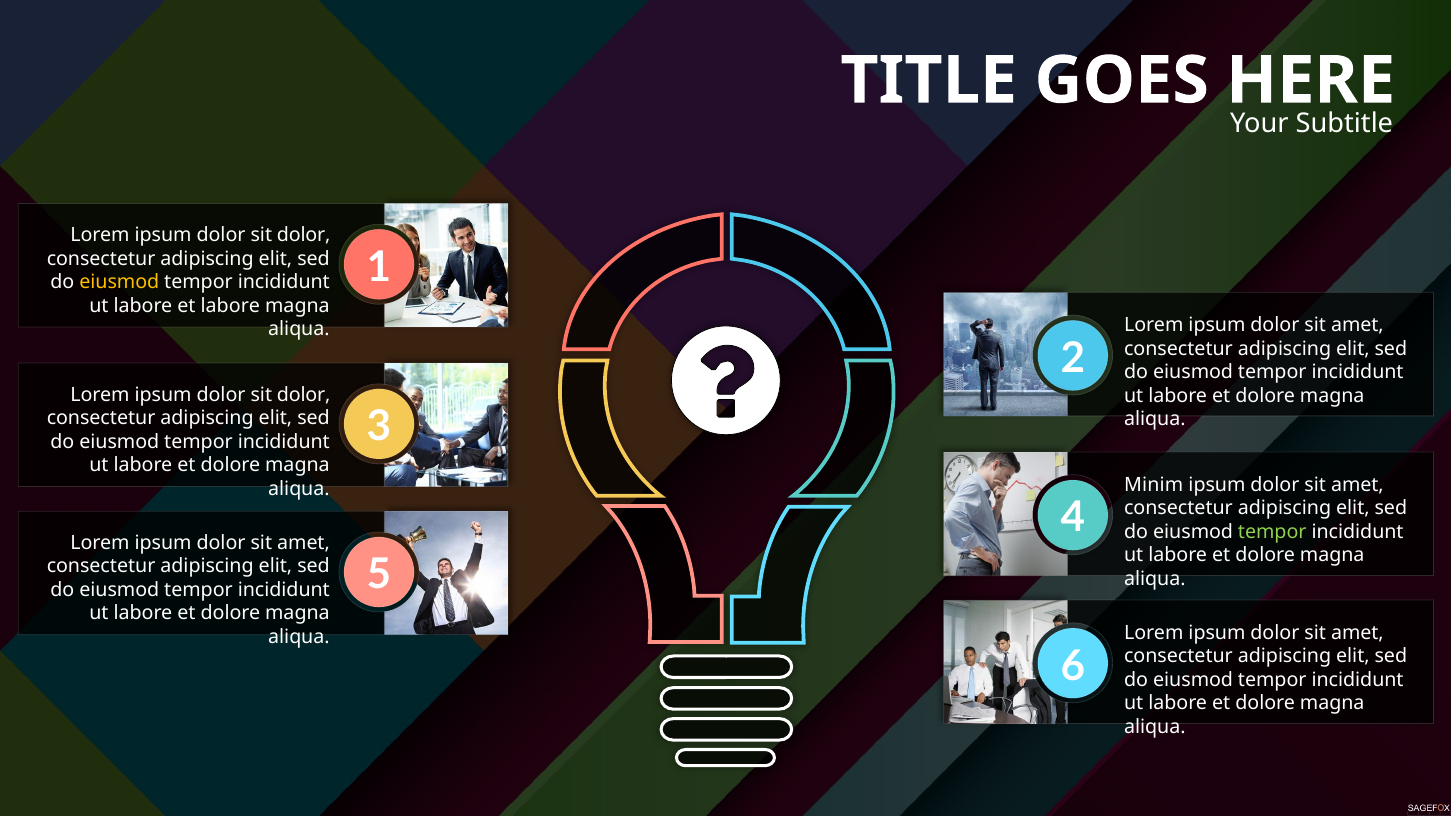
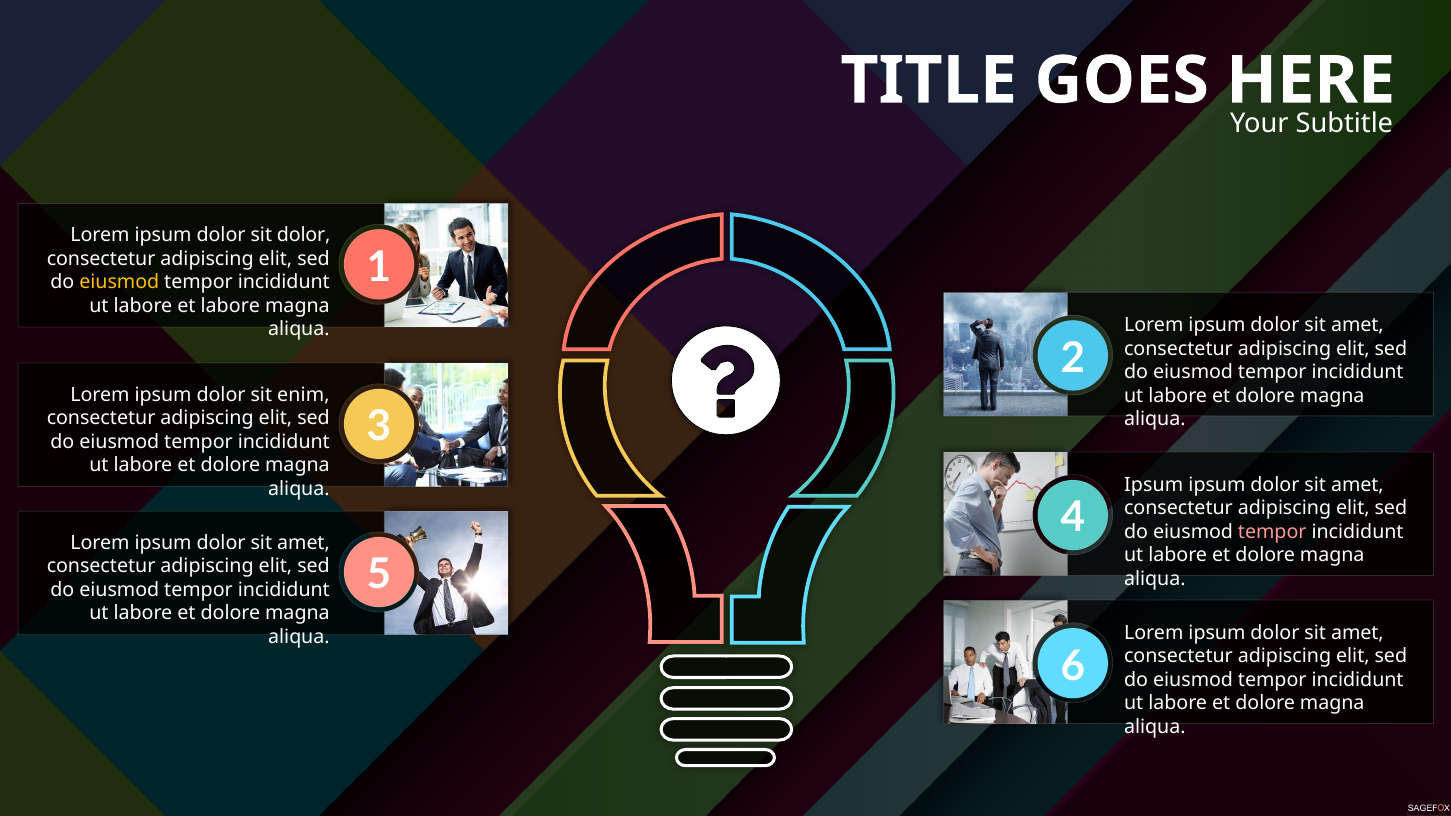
dolor: dolor -> enim (303, 395)
Minim: Minim -> Ipsum (1154, 485)
tempor colour: light green -> pink (1272, 532)
